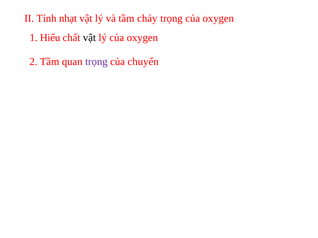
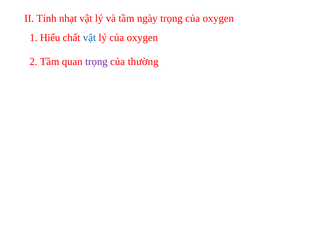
cháy: cháy -> ngày (147, 18)
vật colour: black -> blue (89, 38)
chuyển: chuyển -> thường (143, 62)
